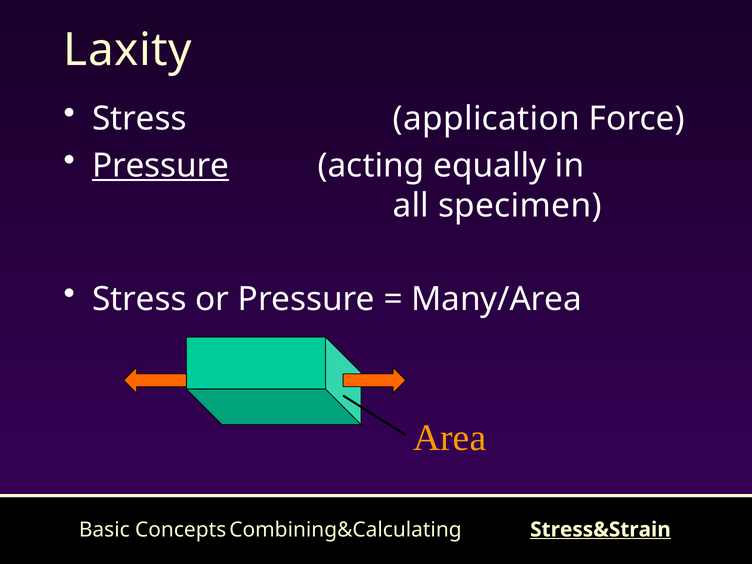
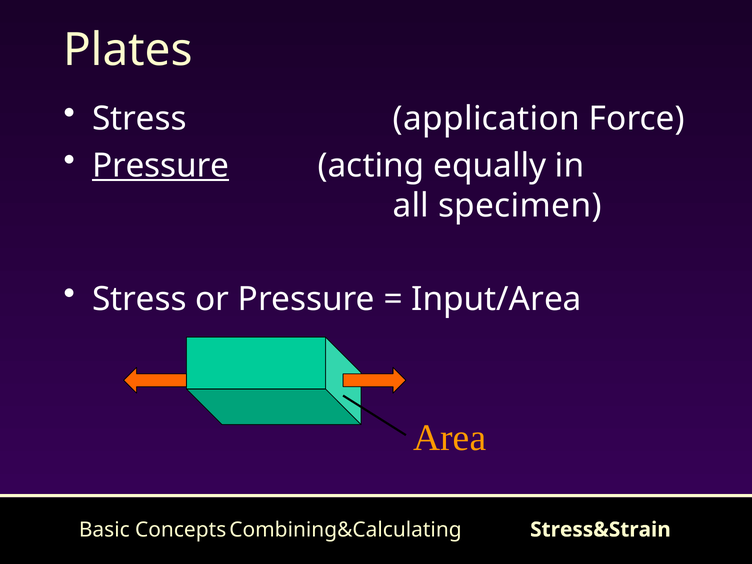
Laxity: Laxity -> Plates (128, 50)
Many/Area: Many/Area -> Input/Area (496, 299)
Stress&Strain underline: present -> none (600, 530)
